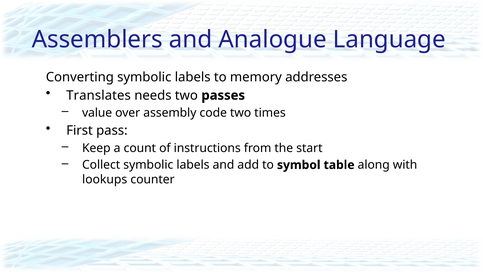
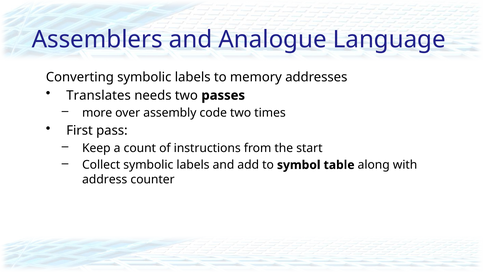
value: value -> more (97, 113)
lookups: lookups -> address (105, 179)
